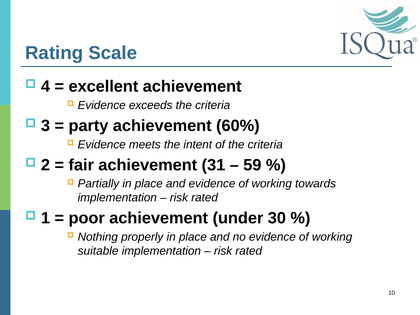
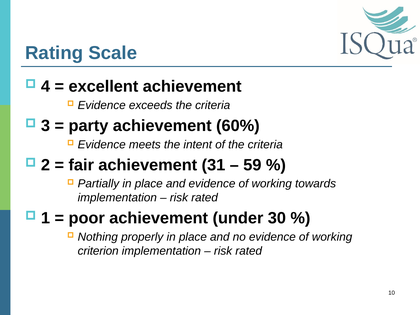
suitable: suitable -> criterion (98, 251)
